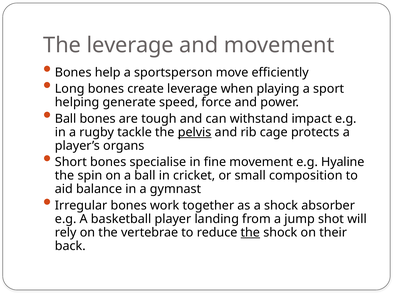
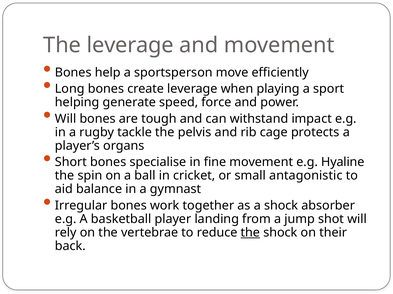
Ball: Ball -> Will (66, 119)
pelvis underline: present -> none (195, 132)
composition: composition -> antagonistic (306, 176)
